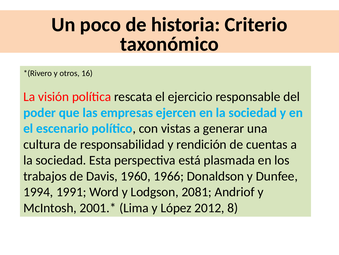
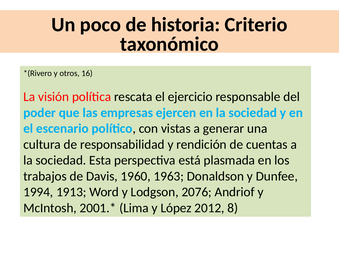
1966: 1966 -> 1963 (169, 176)
1991: 1991 -> 1913 (71, 192)
2081: 2081 -> 2076 (197, 192)
